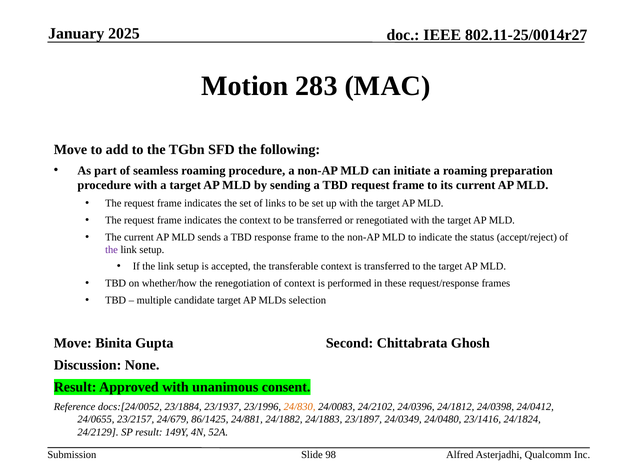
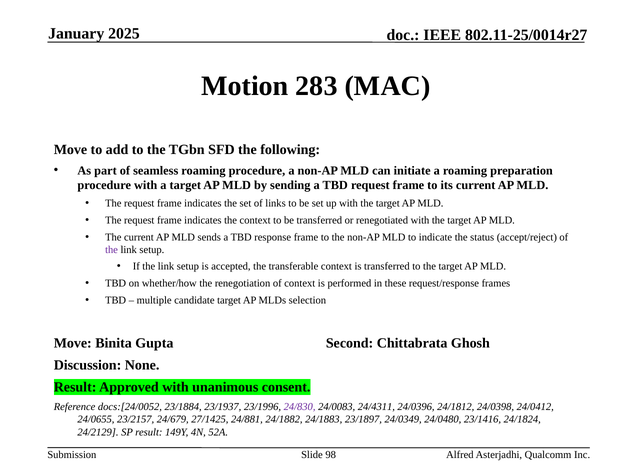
24/830 colour: orange -> purple (300, 407)
24/2102: 24/2102 -> 24/4311 (376, 407)
86/1425: 86/1425 -> 27/1425 (210, 420)
